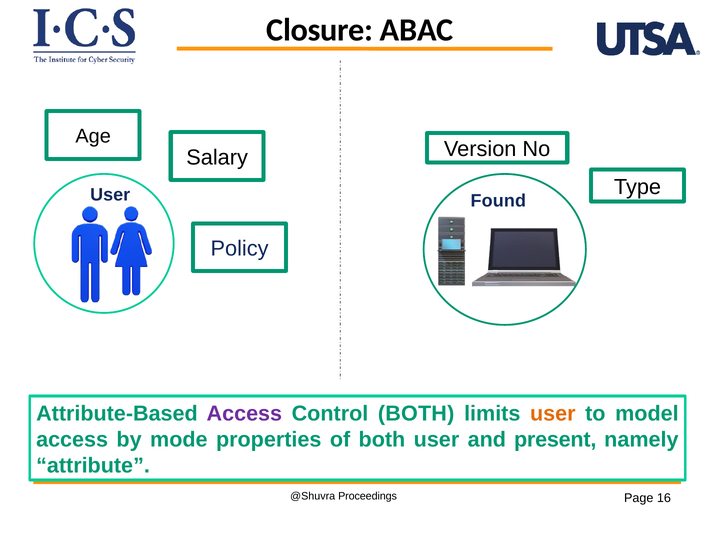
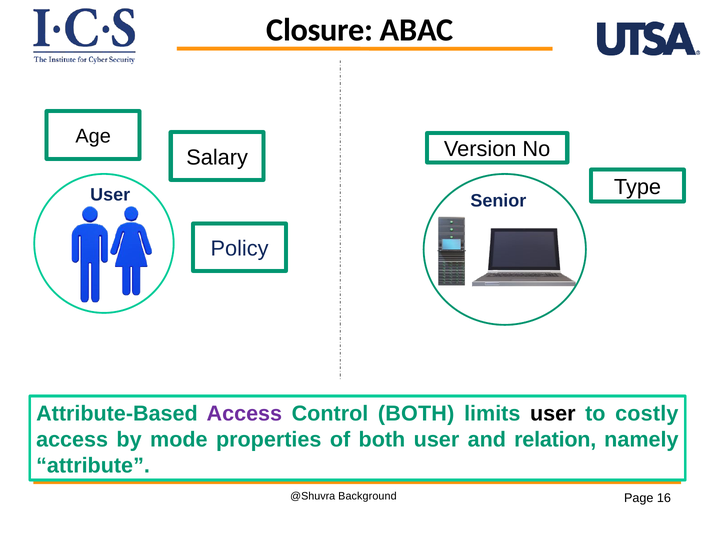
Found: Found -> Senior (498, 200)
user colour: orange -> black (553, 413)
model: model -> costly (647, 413)
present: present -> relation (555, 439)
Proceedings: Proceedings -> Background (367, 496)
